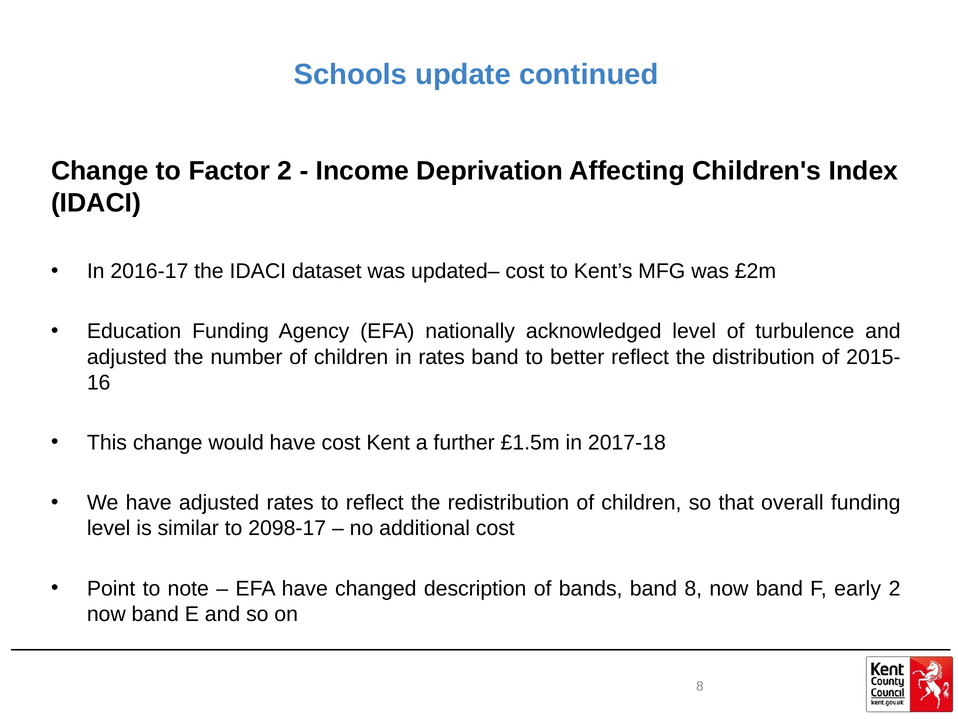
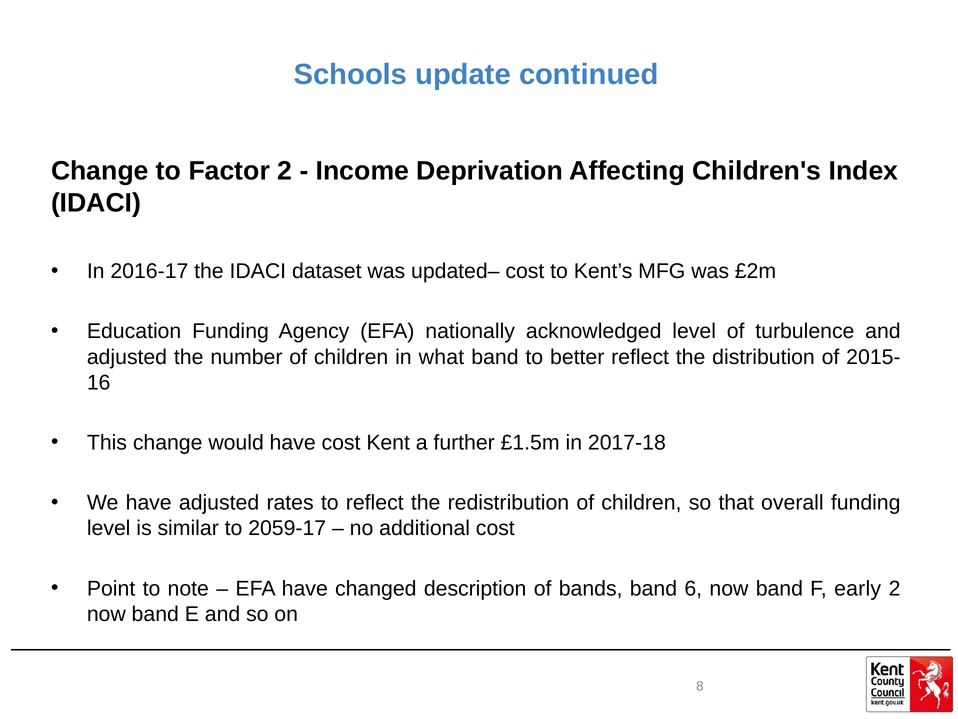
in rates: rates -> what (441, 357)
2098-17: 2098-17 -> 2059-17 (287, 528)
band 8: 8 -> 6 (693, 588)
